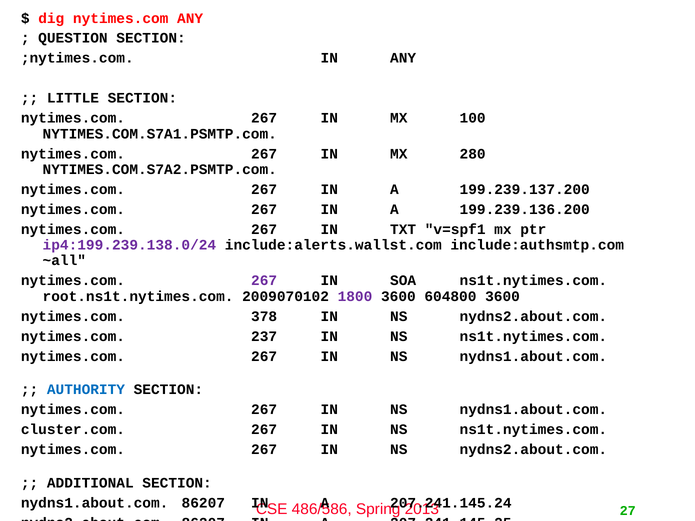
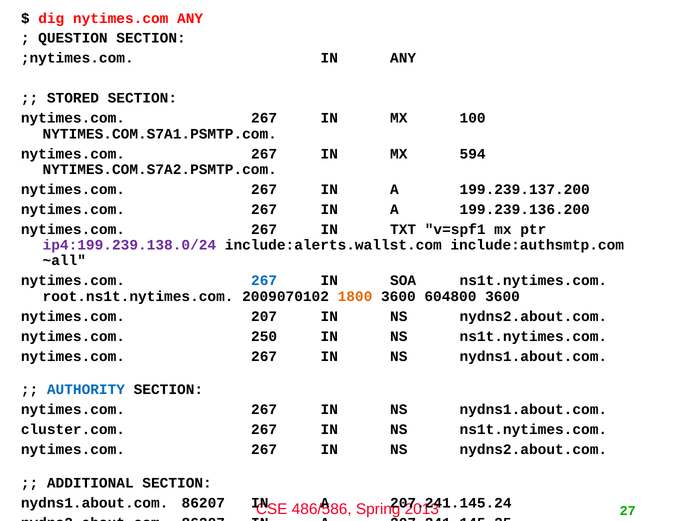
LITTLE: LITTLE -> STORED (73, 98)
280: 280 -> 594 (473, 154)
267 colour: purple -> blue (264, 281)
1800 colour: purple -> orange (355, 296)
378: 378 -> 207 (264, 316)
237: 237 -> 250 (264, 336)
